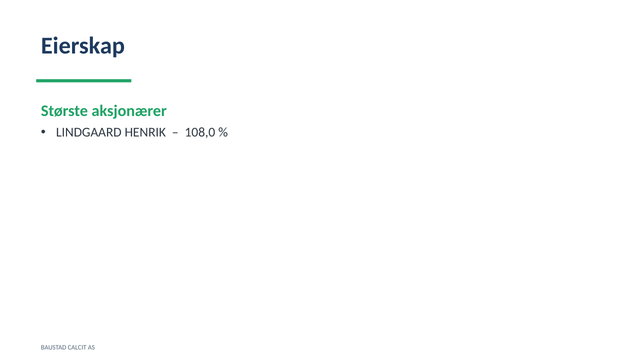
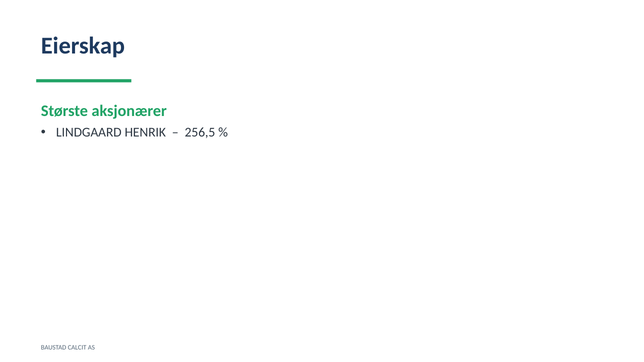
108,0: 108,0 -> 256,5 (200, 132)
